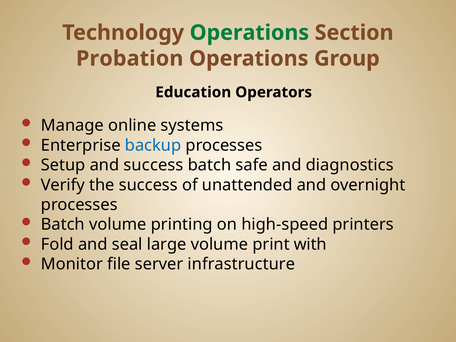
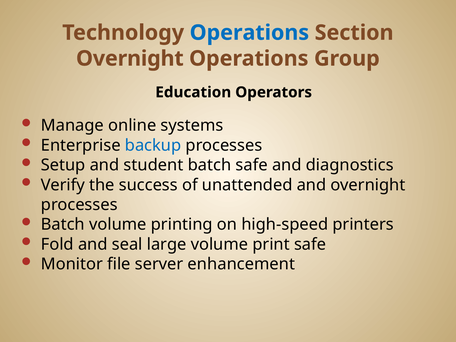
Operations colour: green -> blue (249, 33)
Probation: Probation -> Overnight (130, 59)
and success: success -> student (154, 165)
print with: with -> safe (310, 244)
infrastructure: infrastructure -> enhancement (241, 264)
